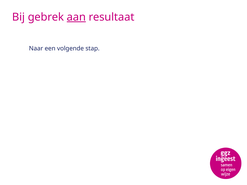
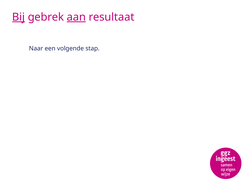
Bij underline: none -> present (19, 17)
